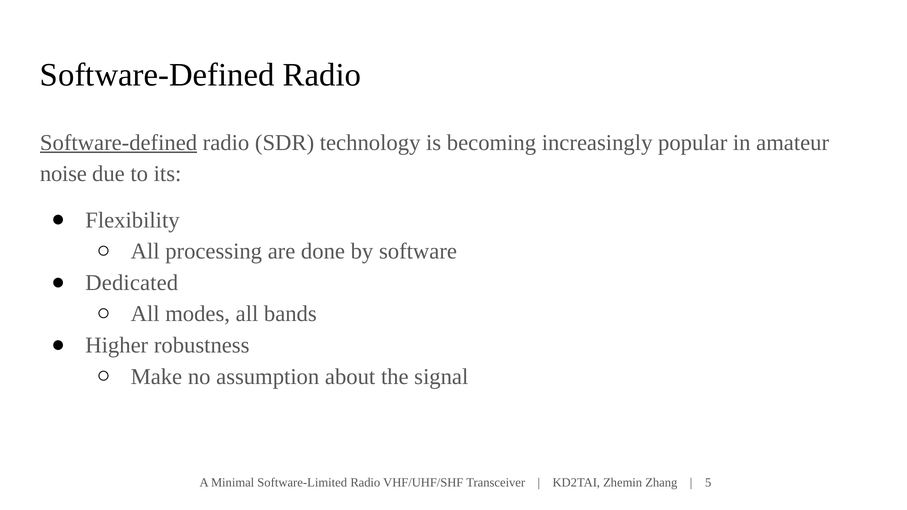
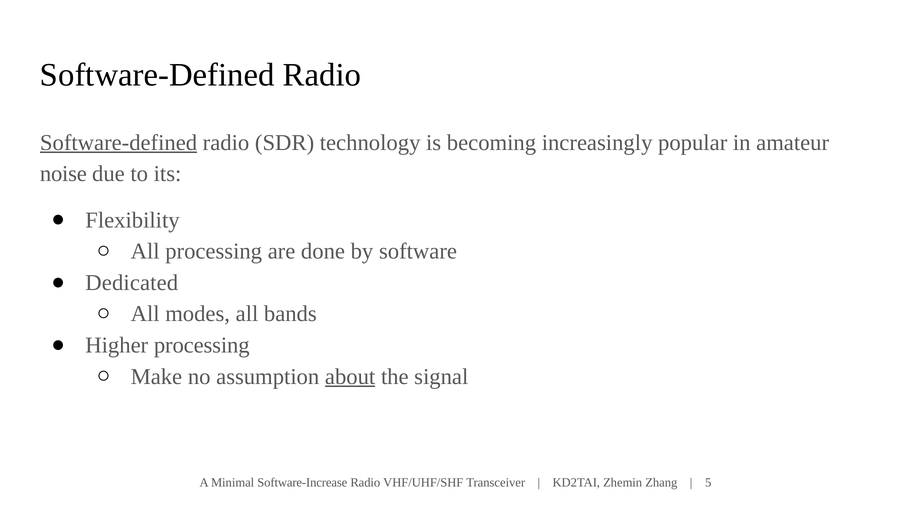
Higher robustness: robustness -> processing (202, 345)
about underline: none -> present (350, 377)
Software-Limited: Software-Limited -> Software-Increase (302, 483)
